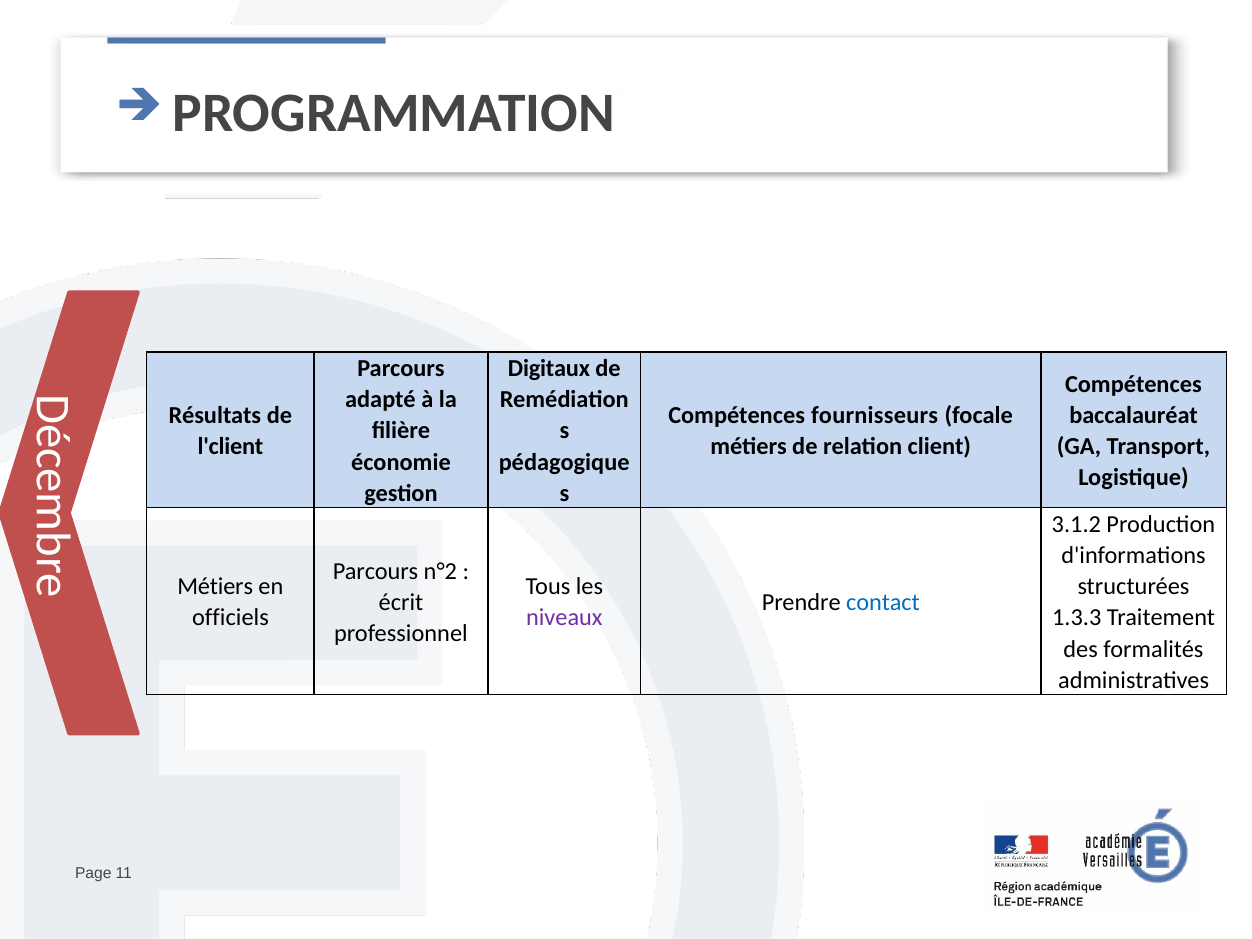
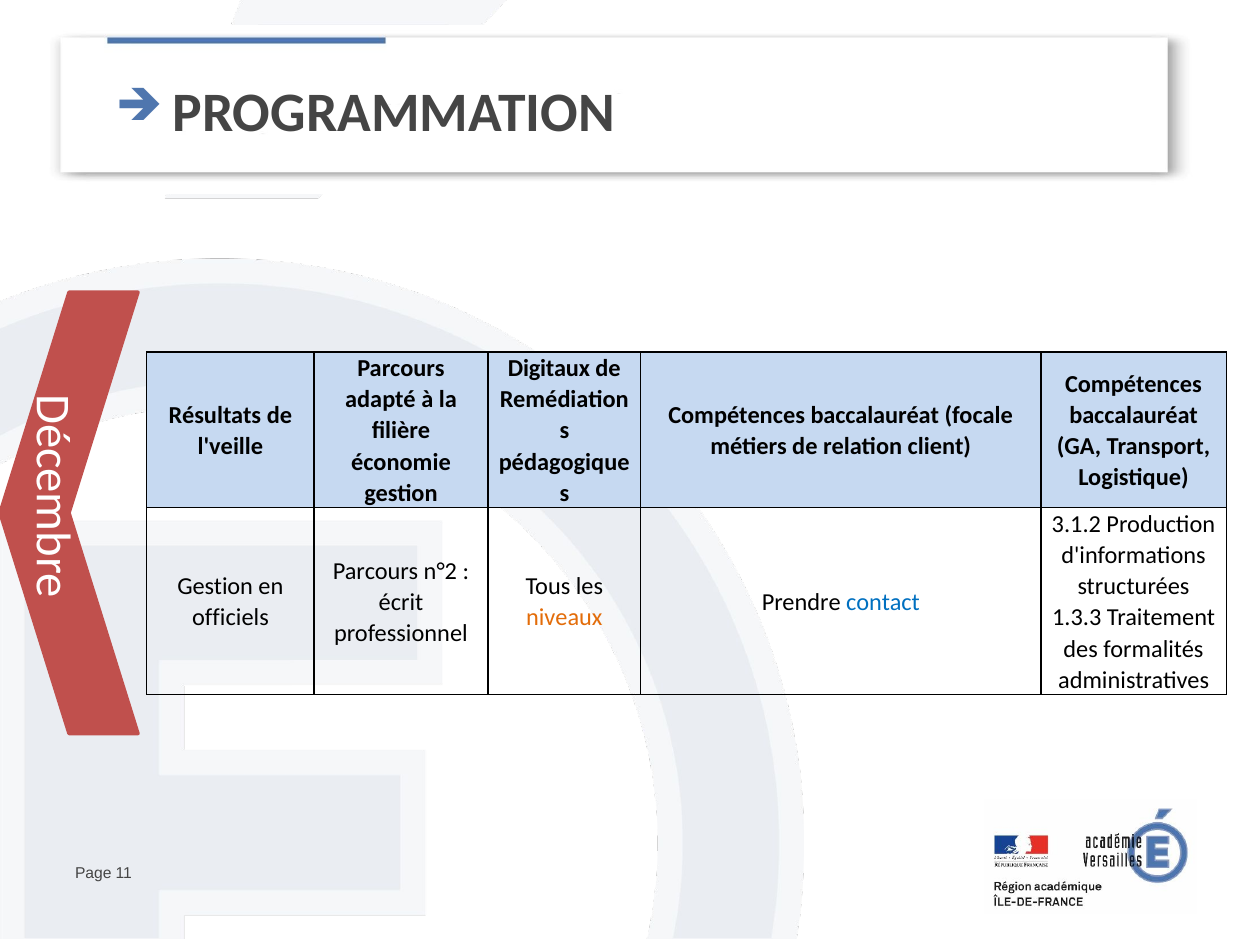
fournisseurs: fournisseurs -> baccalauréat (875, 415)
l'client: l'client -> l'veille (230, 447)
Métiers: Métiers -> Gestion (215, 587)
niveaux colour: purple -> orange (564, 618)
